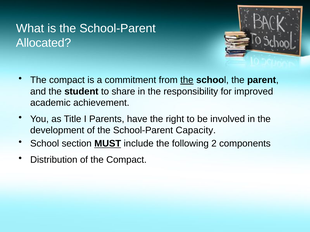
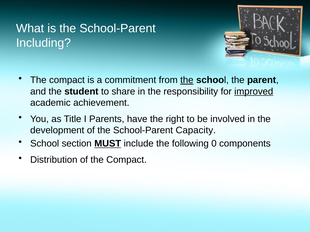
Allocated: Allocated -> Including (43, 43)
improved underline: none -> present (254, 92)
2: 2 -> 0 (214, 144)
